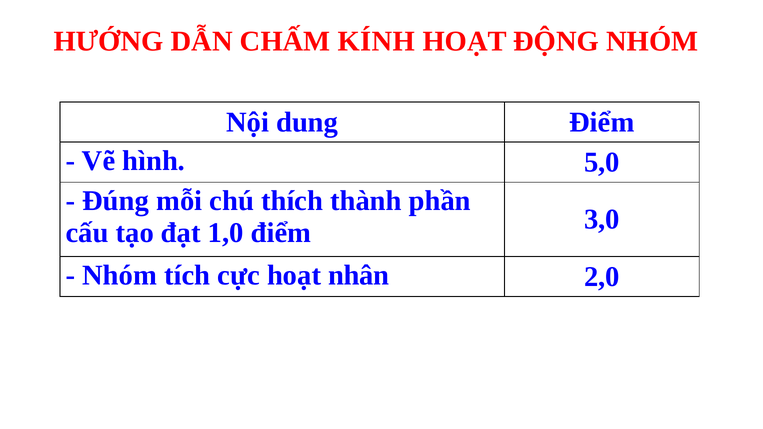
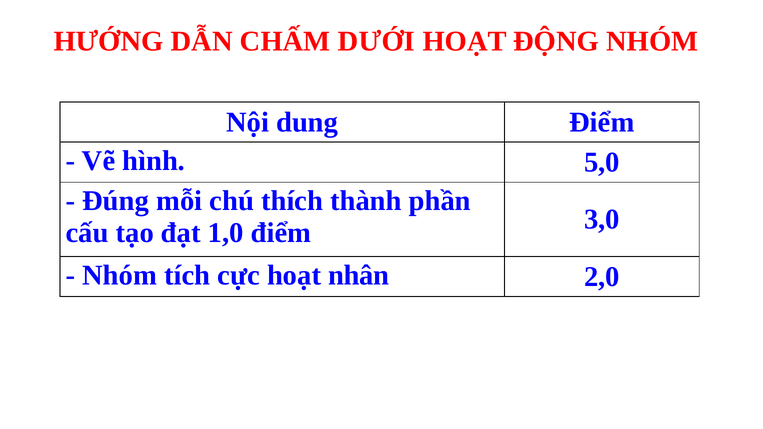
KÍNH: KÍNH -> DƯỚI (376, 41)
